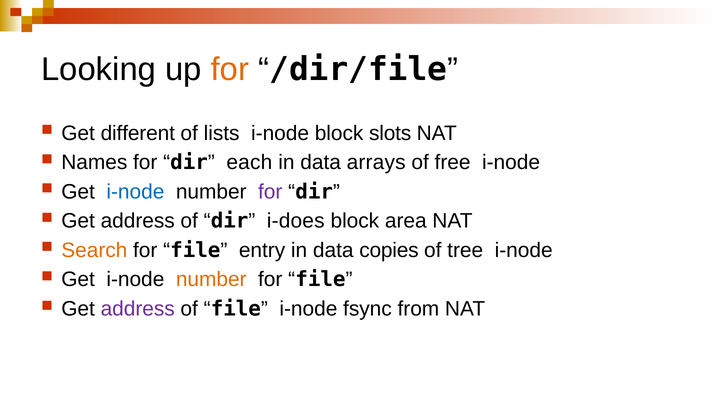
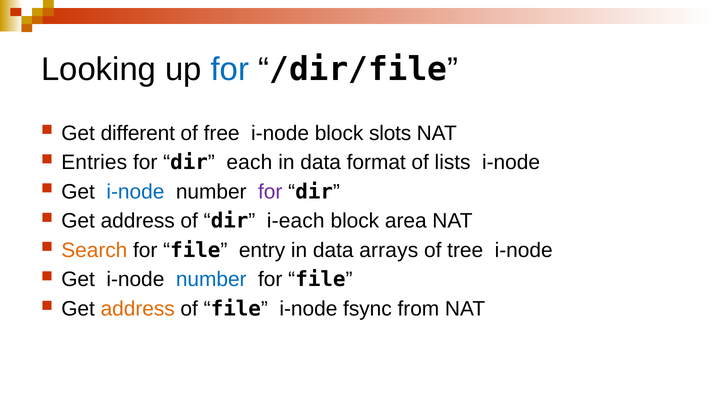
for colour: orange -> blue (230, 69)
lists: lists -> free (222, 133)
Names: Names -> Entries (94, 162)
arrays: arrays -> format (376, 162)
free: free -> lists (453, 162)
i-does: i-does -> i-each (296, 221)
copies: copies -> arrays (389, 250)
number colour: orange -> blue (211, 279)
address colour: purple -> orange (138, 309)
